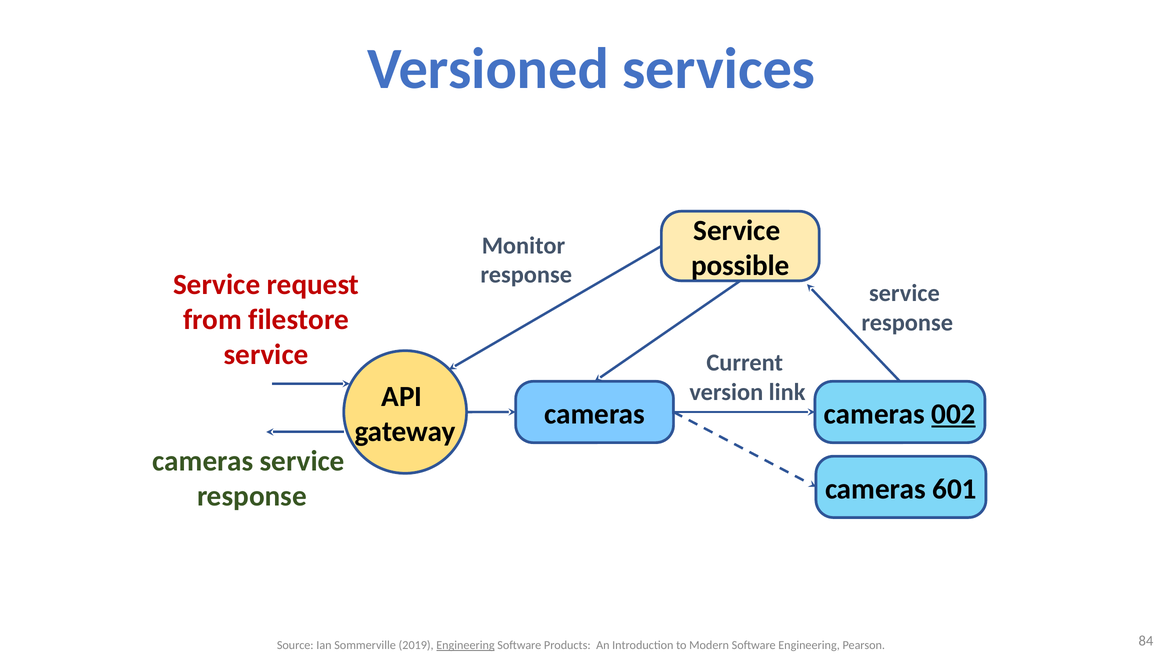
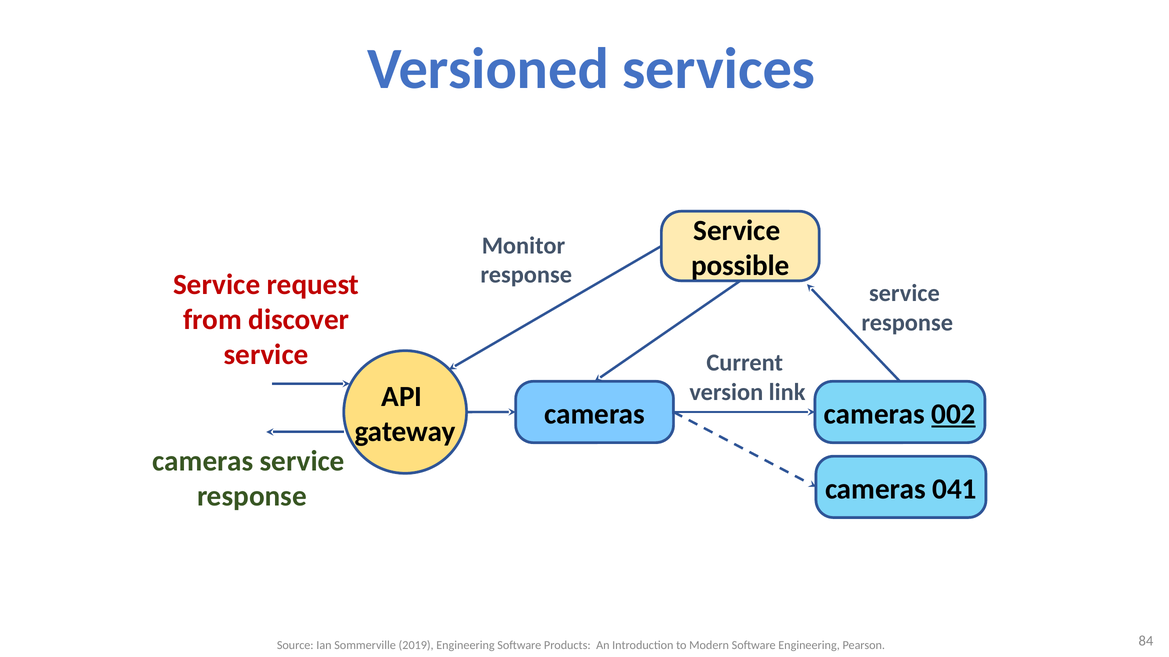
filestore: filestore -> discover (299, 320)
601: 601 -> 041 (955, 489)
Engineering underline: present -> none (465, 646)
